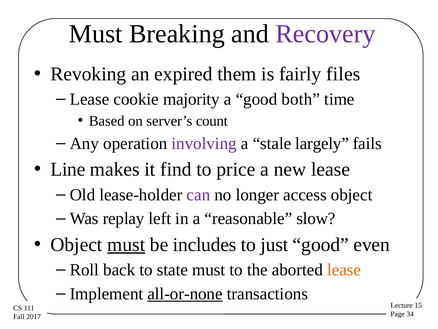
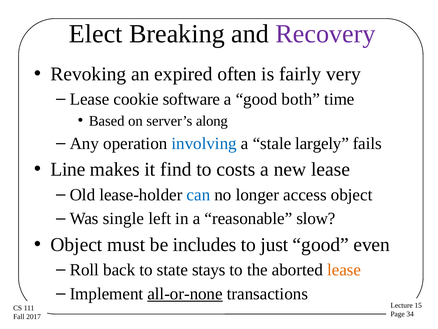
Must: Must -> Elect (96, 34)
them: them -> often (237, 74)
files: files -> very (343, 74)
majority: majority -> software (191, 99)
count: count -> along (212, 121)
involving colour: purple -> blue (204, 143)
price: price -> costs (236, 169)
can colour: purple -> blue (198, 194)
replay: replay -> single (123, 218)
must underline: present -> none (126, 244)
state must: must -> stays (209, 269)
